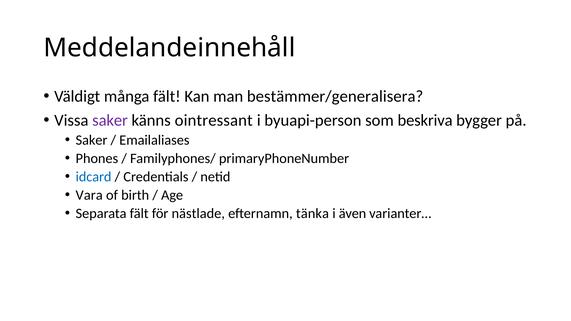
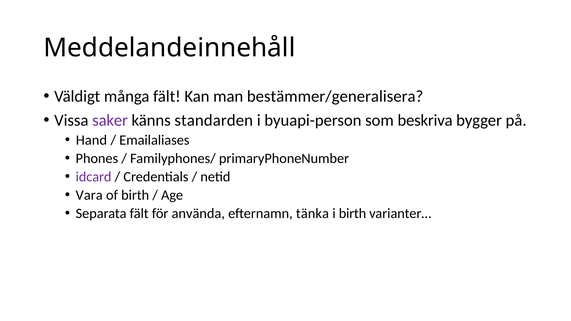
ointressant: ointressant -> standarden (214, 120)
Saker: Saker -> Hand (91, 140)
idcard colour: blue -> purple (94, 177)
nästlade: nästlade -> använda (198, 214)
i även: även -> birth (352, 214)
